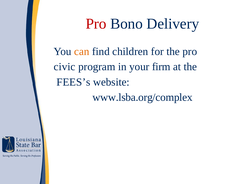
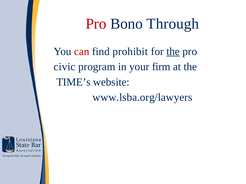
Delivery: Delivery -> Through (173, 24)
can colour: orange -> red (82, 52)
children: children -> prohibit (130, 52)
the underline: none -> present (173, 52)
FEES’s: FEES’s -> TIME’s (73, 82)
www.lsba.org/complex: www.lsba.org/complex -> www.lsba.org/lawyers (142, 98)
